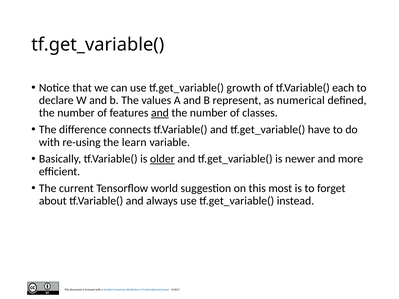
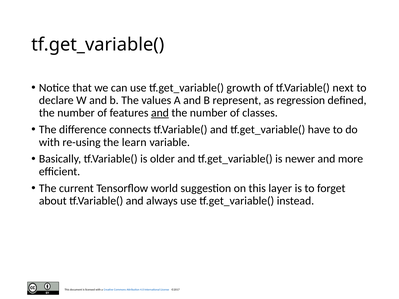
each: each -> next (343, 88)
numerical: numerical -> regression (301, 100)
older underline: present -> none (162, 159)
most: most -> layer (280, 188)
